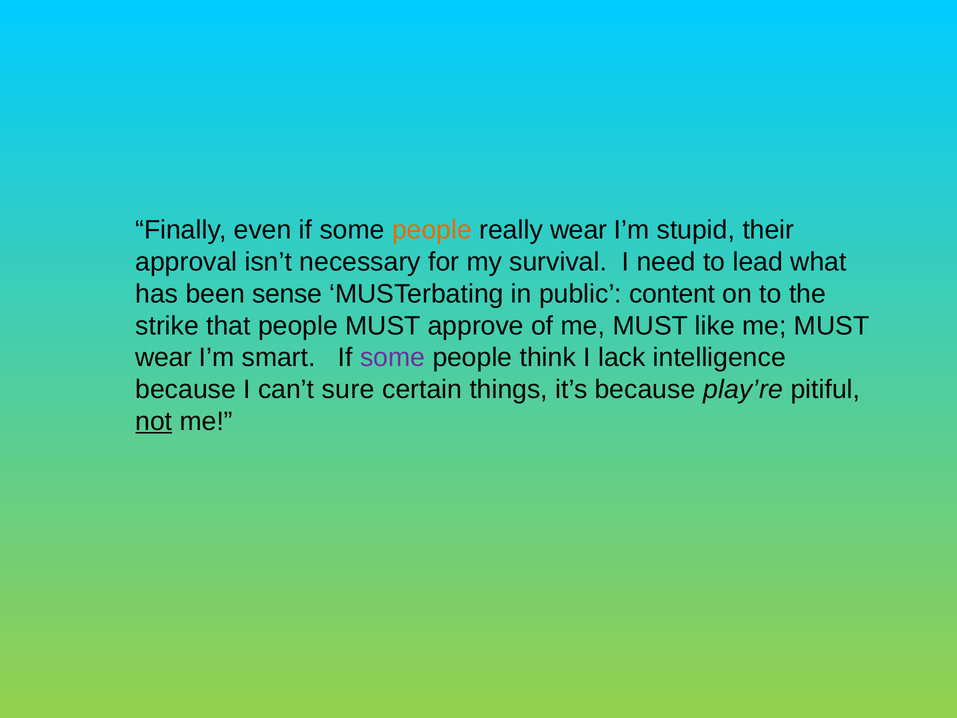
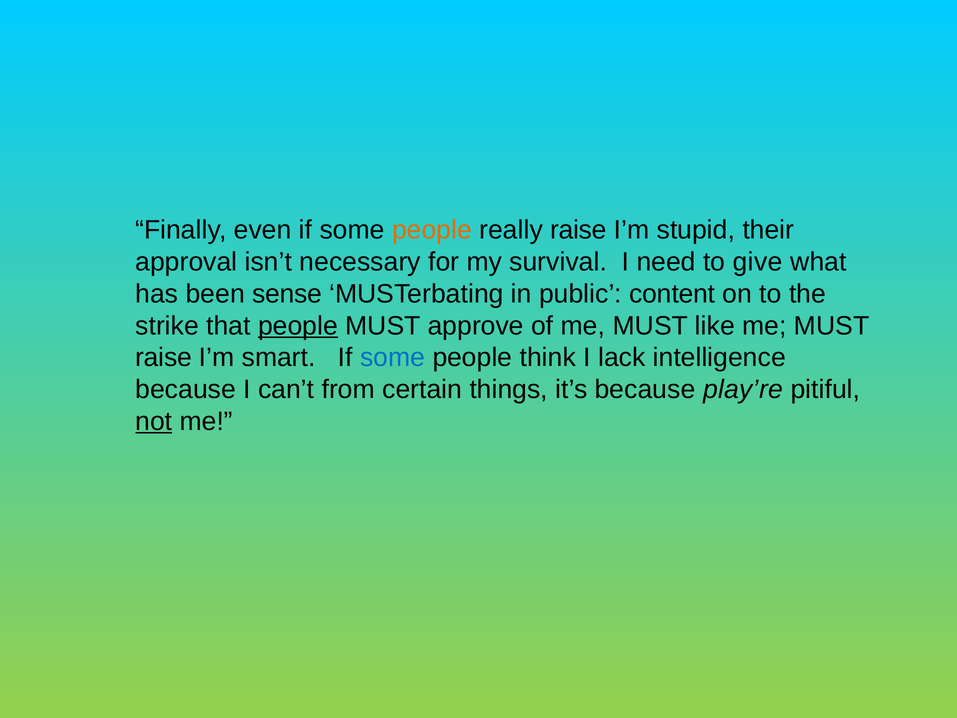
really wear: wear -> raise (578, 230)
lead: lead -> give (758, 262)
people underline: none -> present (298, 326)
wear: wear -> raise (164, 358)
some colour: purple -> blue (393, 358)
sure: sure -> from (348, 389)
